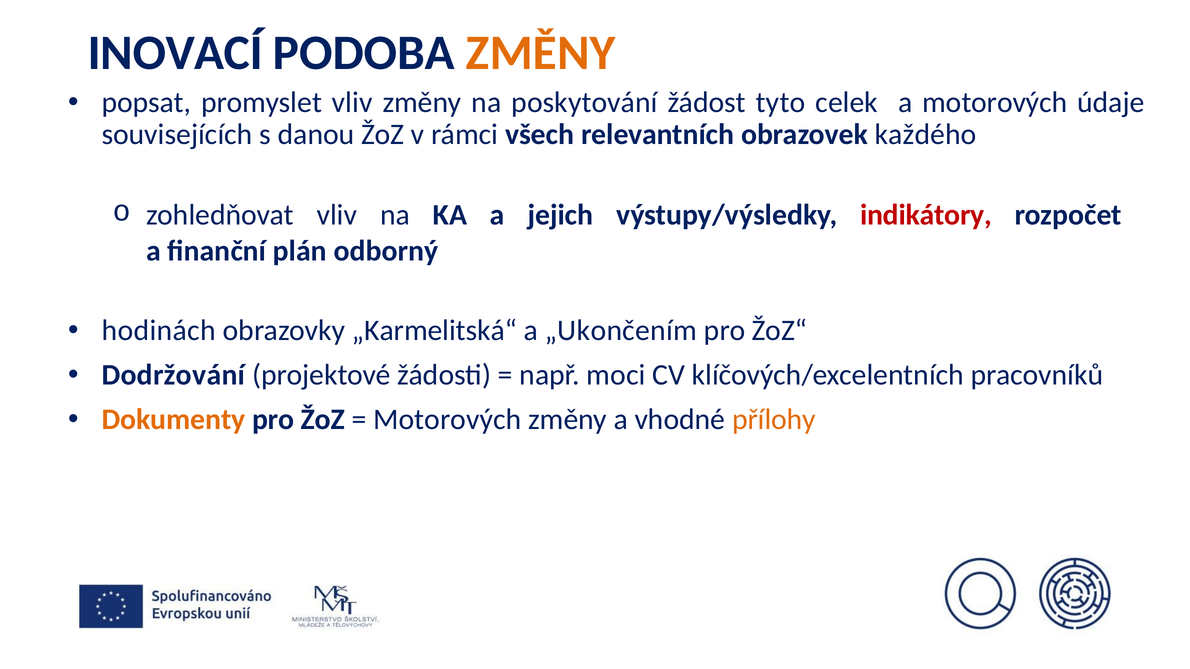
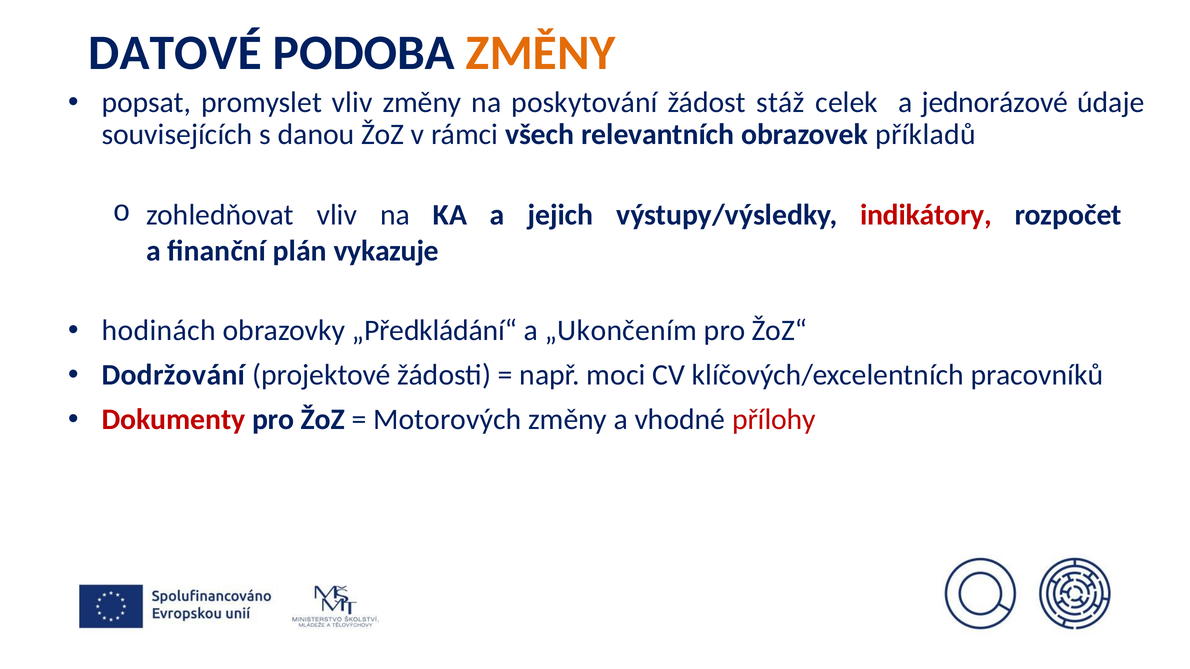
INOVACÍ: INOVACÍ -> DATOVÉ (175, 53)
tyto: tyto -> stáž (780, 102)
a motorových: motorových -> jednorázové (995, 102)
každého: každého -> příkladů (926, 135)
odborný: odborný -> vykazuje (386, 251)
„Karmelitská“: „Karmelitská“ -> „Předkládání“ (435, 331)
Dokumenty colour: orange -> red (173, 420)
přílohy colour: orange -> red (774, 420)
